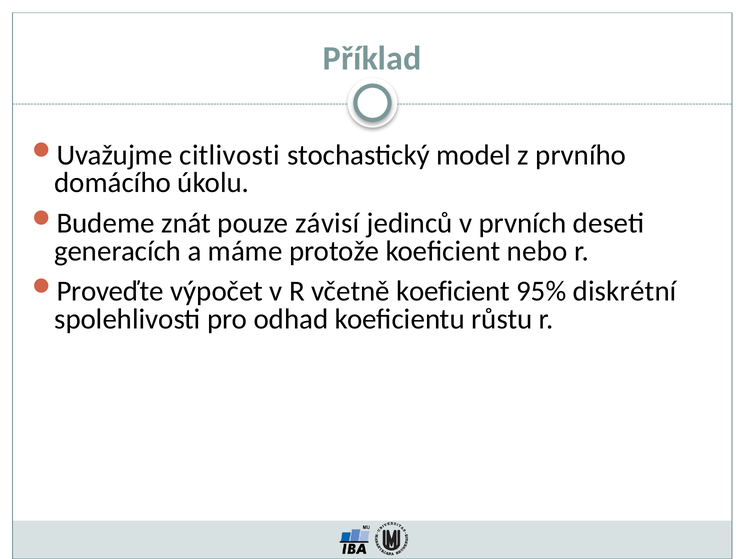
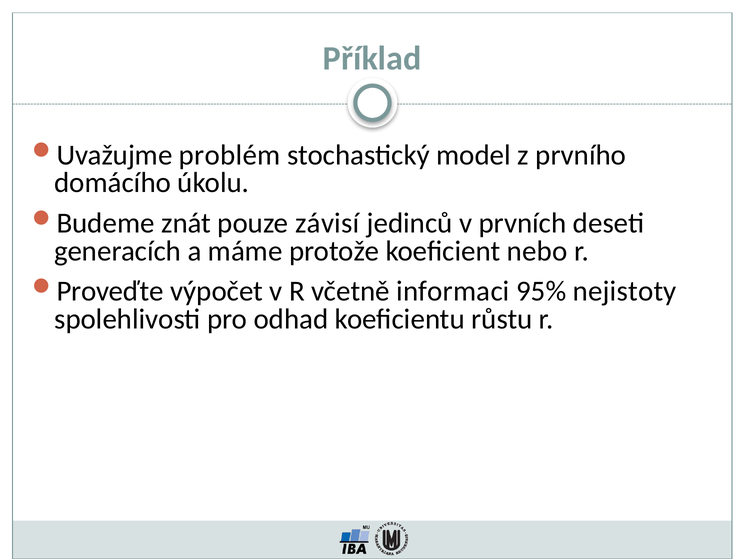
citlivosti: citlivosti -> problém (230, 155)
včetně koeficient: koeficient -> informaci (453, 291)
diskrétní: diskrétní -> nejistoty (625, 291)
